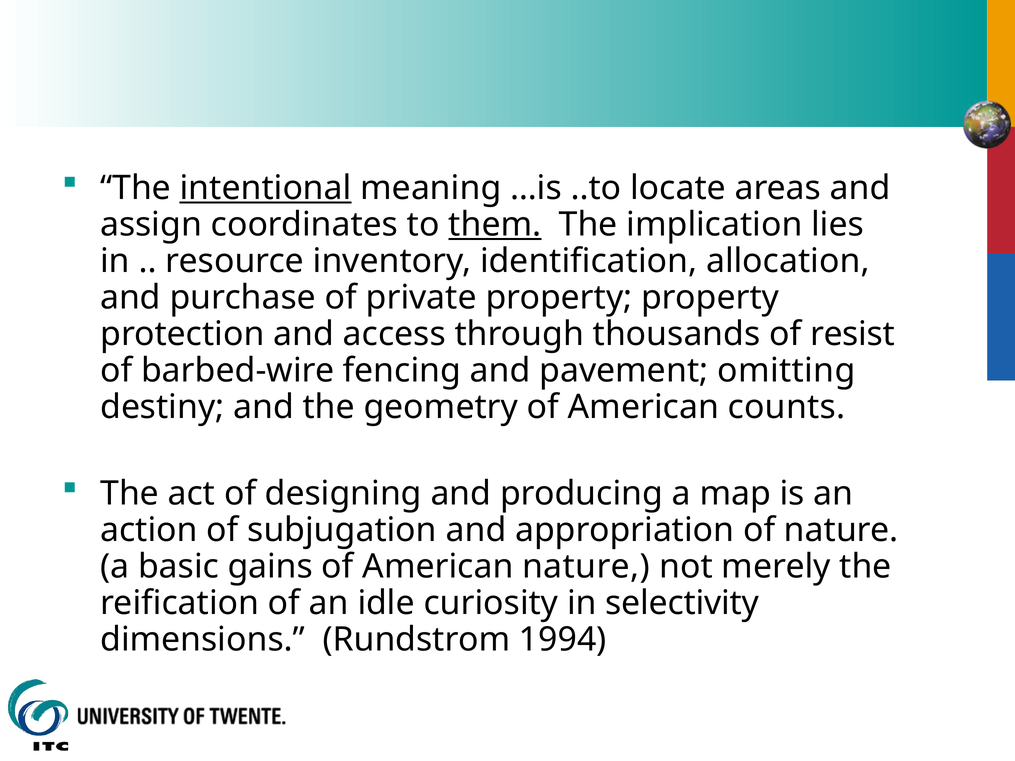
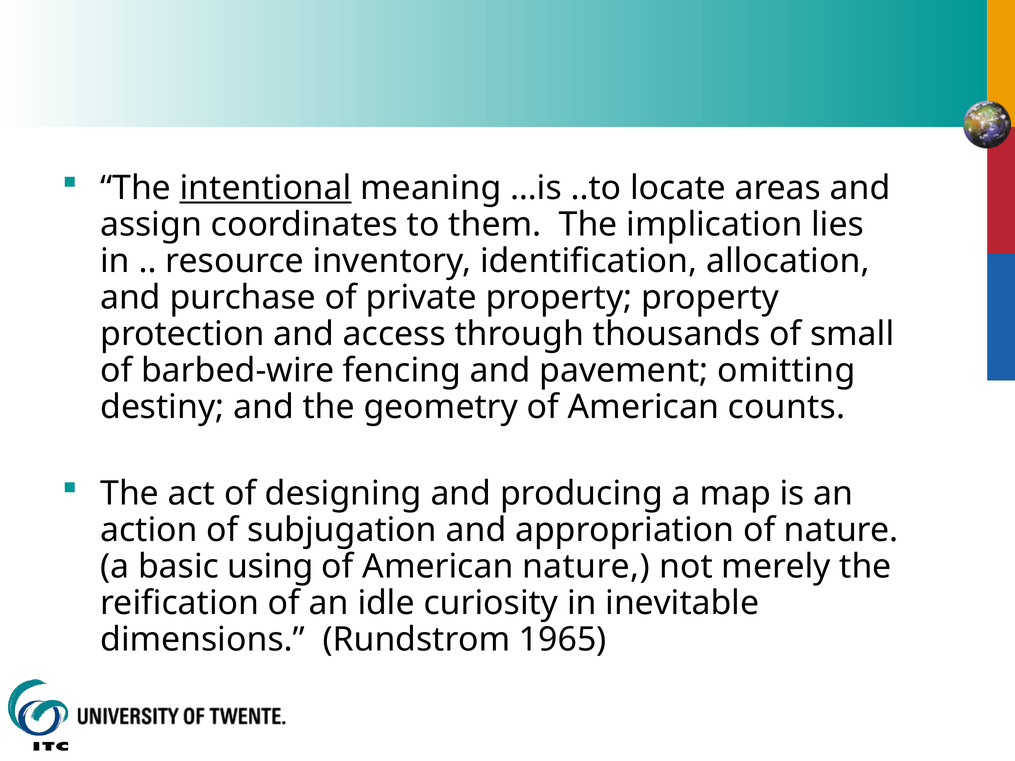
them underline: present -> none (495, 224)
resist: resist -> small (852, 334)
gains: gains -> using (270, 567)
selectivity: selectivity -> inevitable (682, 603)
1994: 1994 -> 1965 (563, 640)
